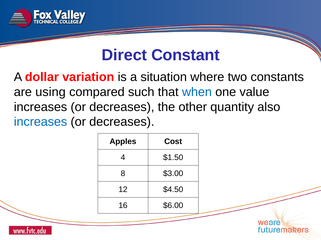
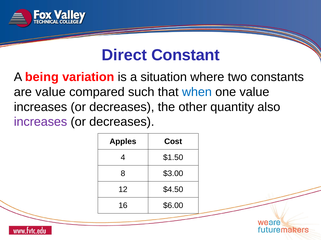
dollar: dollar -> being (42, 77)
are using: using -> value (50, 92)
increases colour: blue -> purple (41, 122)
